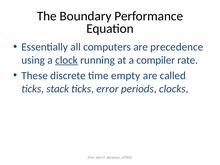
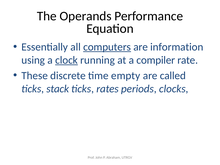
Boundary: Boundary -> Operands (86, 16)
computers underline: none -> present (107, 47)
precedence: precedence -> information (177, 47)
error: error -> rates (108, 89)
